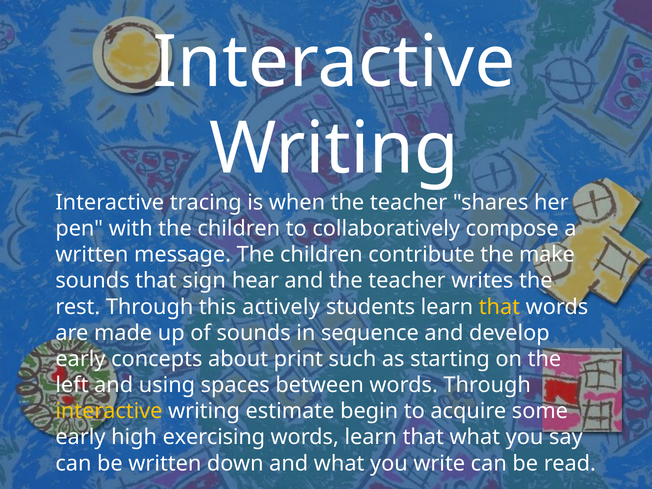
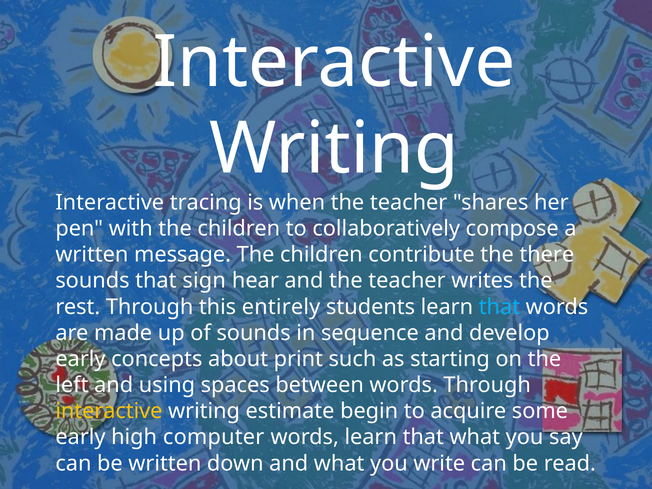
make: make -> there (547, 255)
actively: actively -> entirely (281, 307)
that colour: yellow -> light blue (499, 307)
exercising: exercising -> computer (214, 437)
